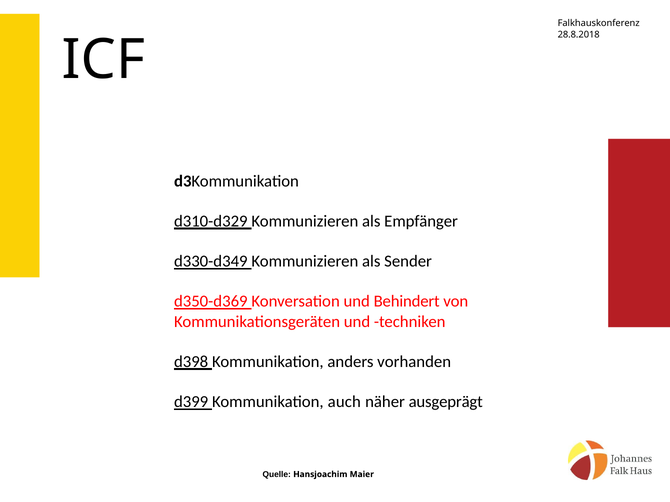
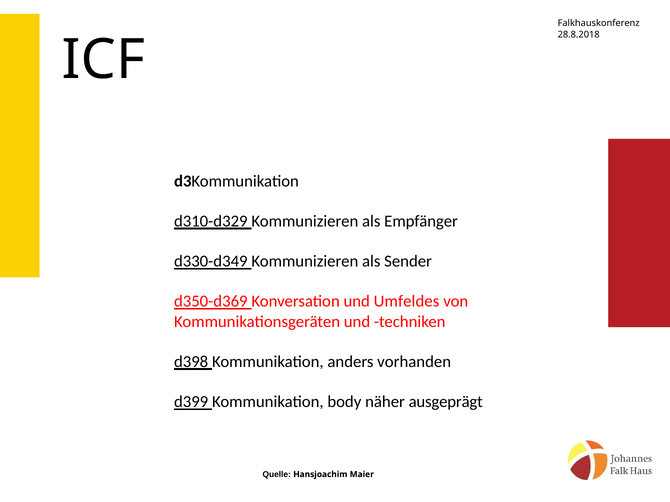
Behindert: Behindert -> Umfeldes (407, 302)
auch: auch -> body (344, 402)
